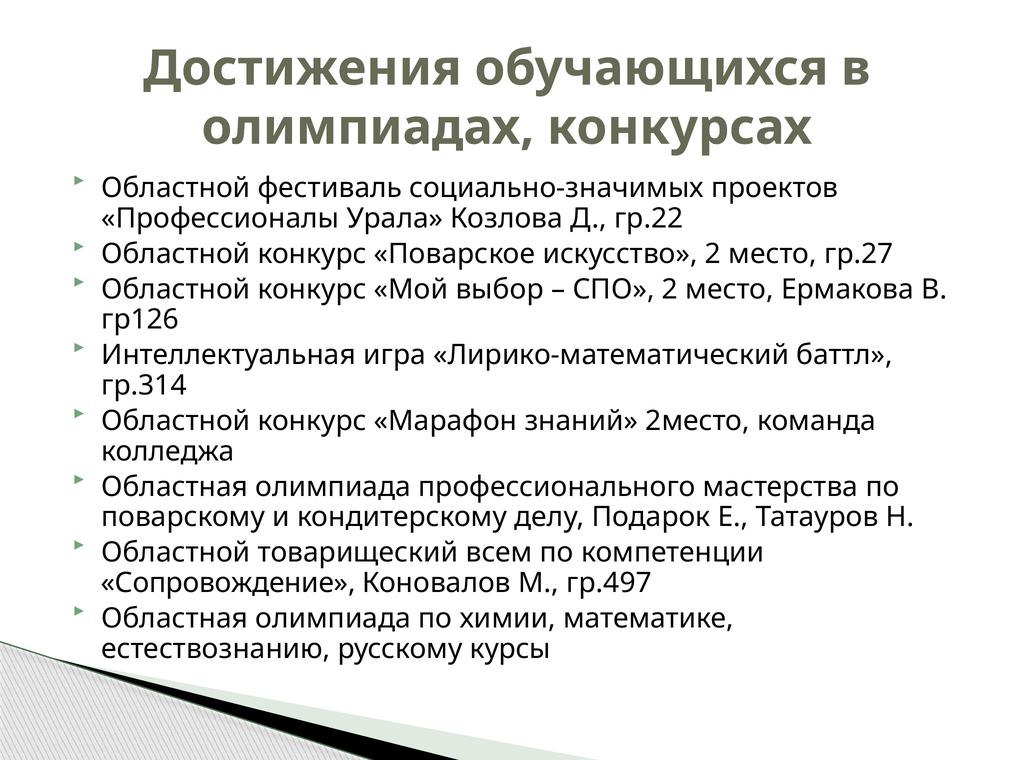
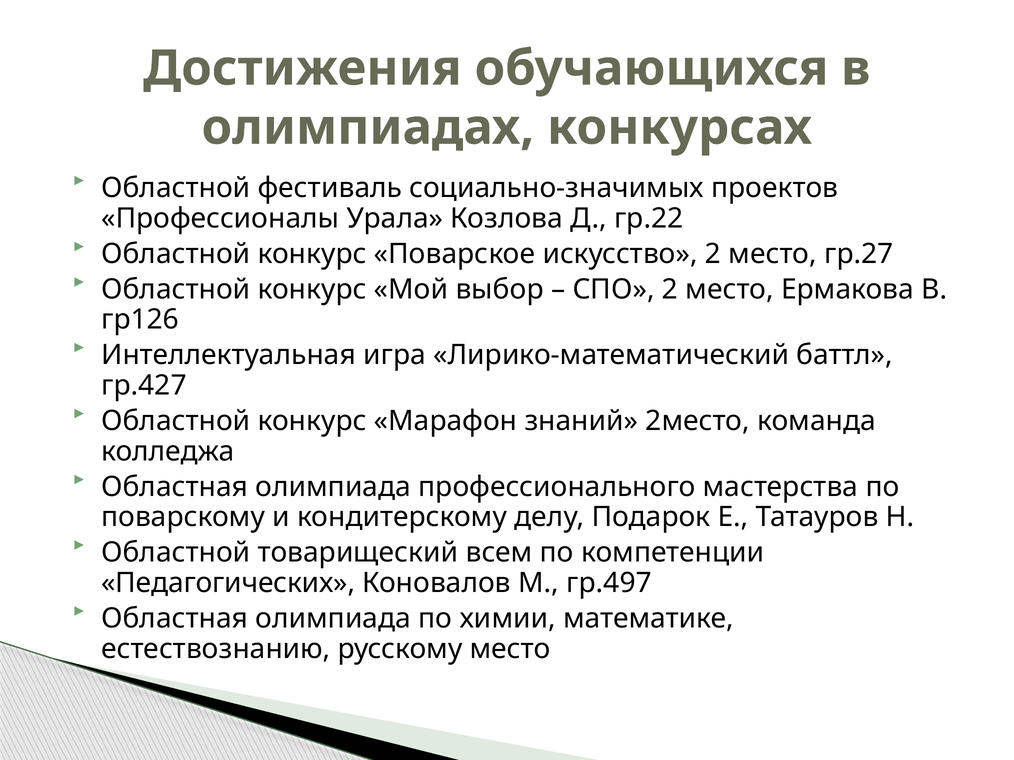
гр.314: гр.314 -> гр.427 (144, 386)
Сопровождение: Сопровождение -> Педагогических (228, 583)
русскому курсы: курсы -> место (510, 649)
